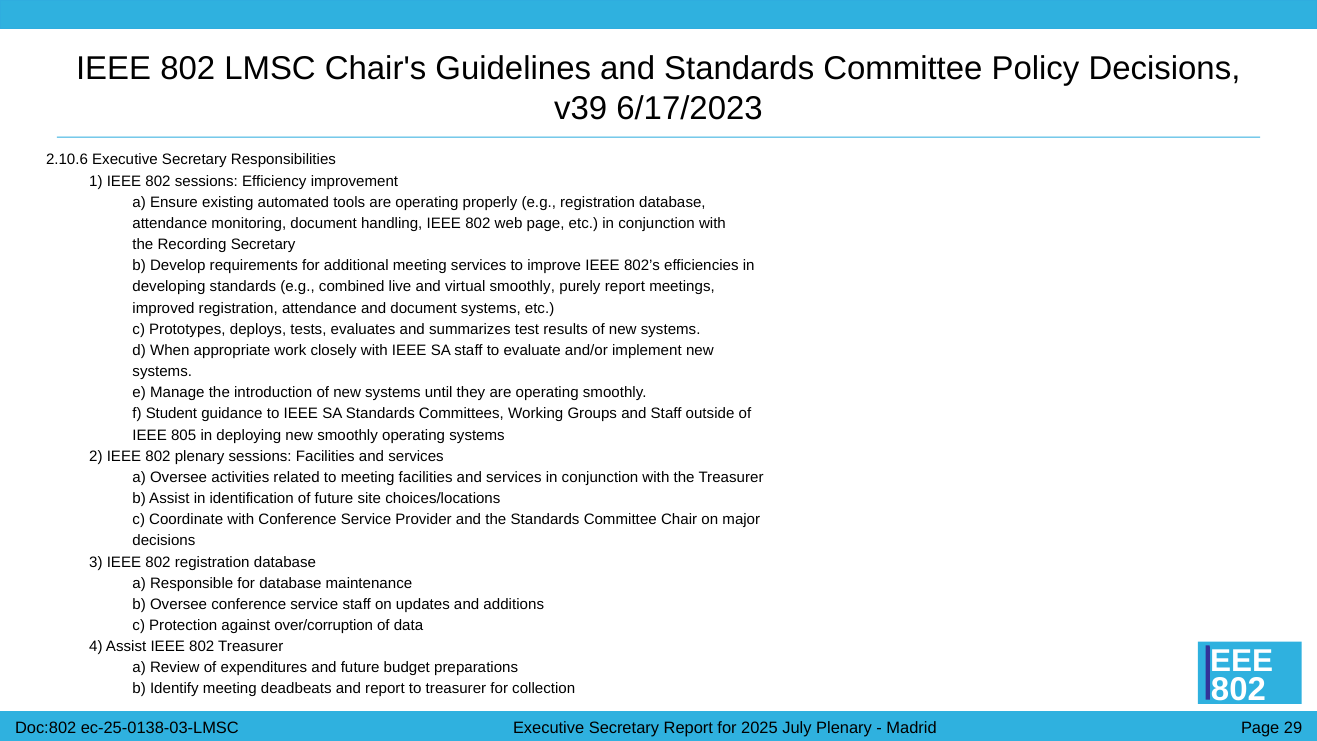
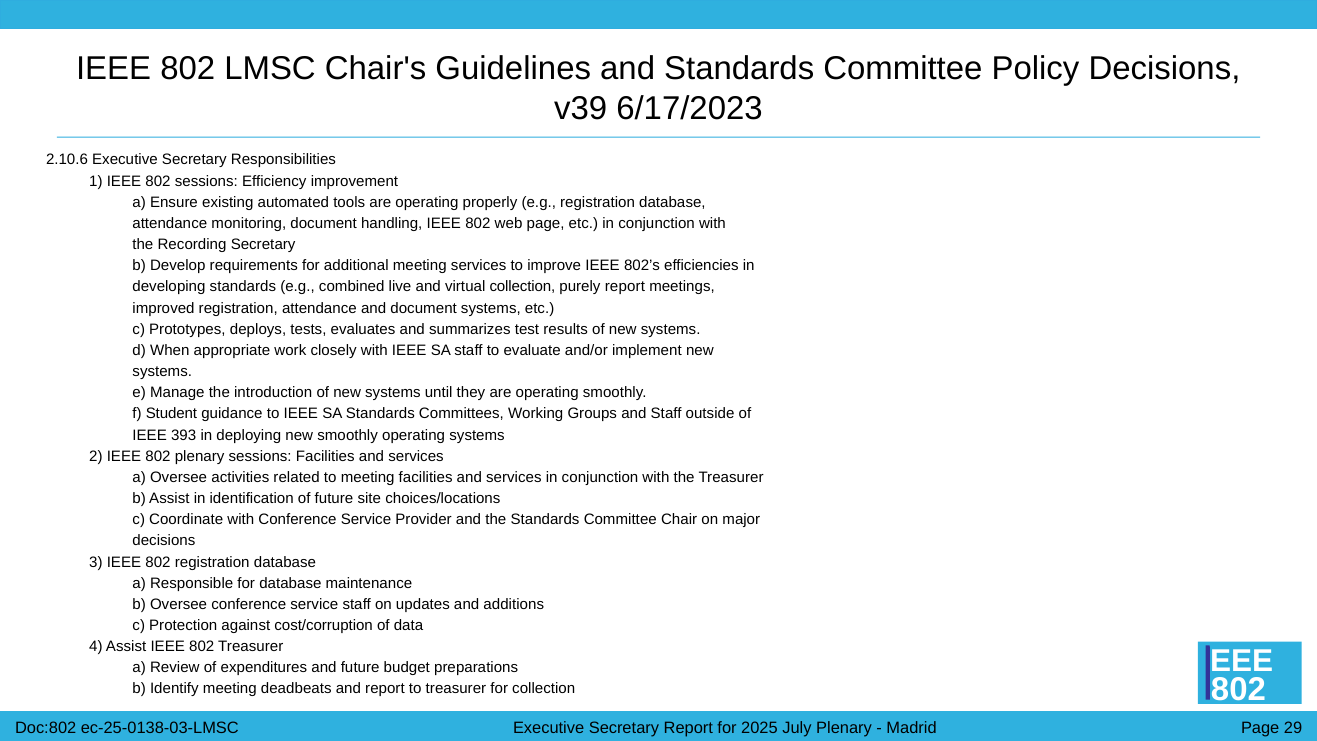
virtual smoothly: smoothly -> collection (522, 287)
805: 805 -> 393 (184, 435)
over/corruption: over/corruption -> cost/corruption (324, 625)
